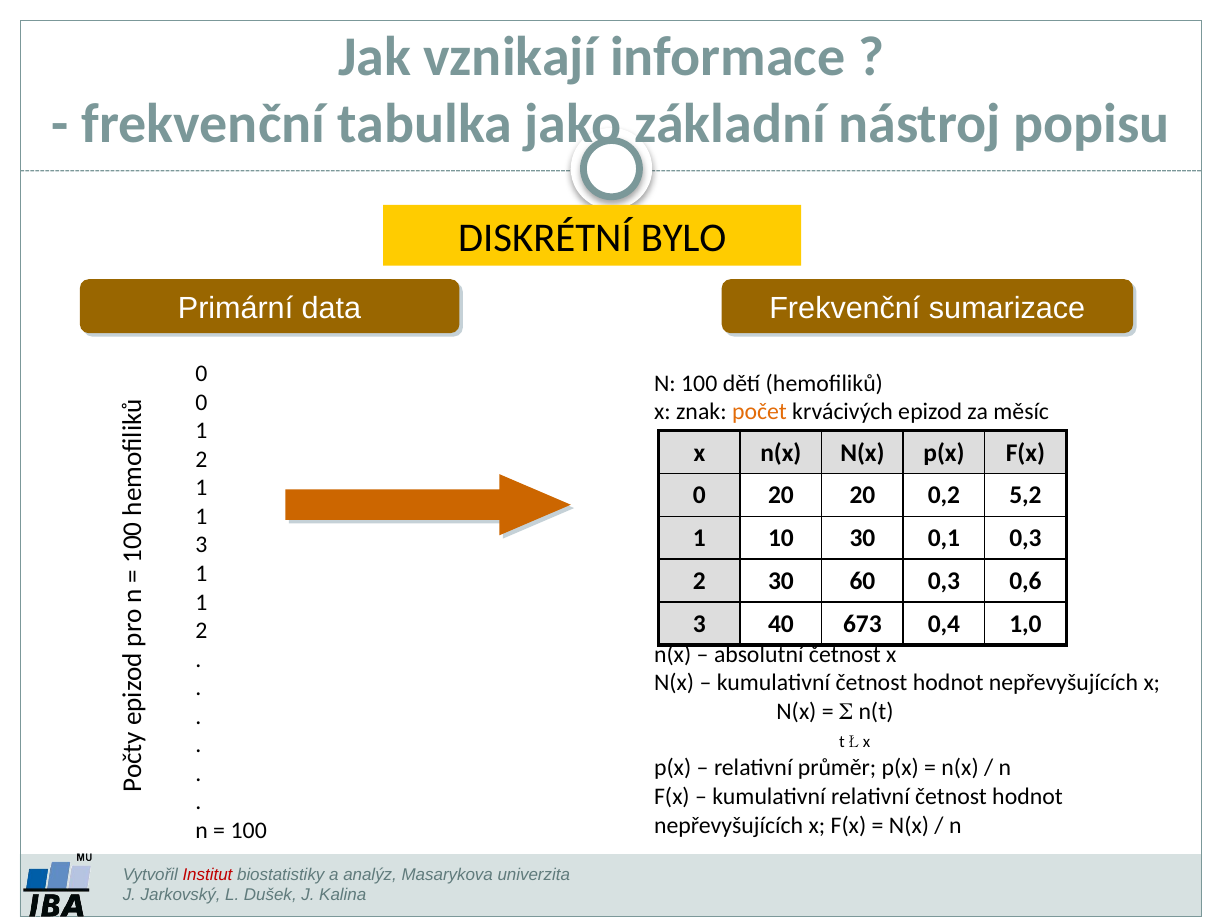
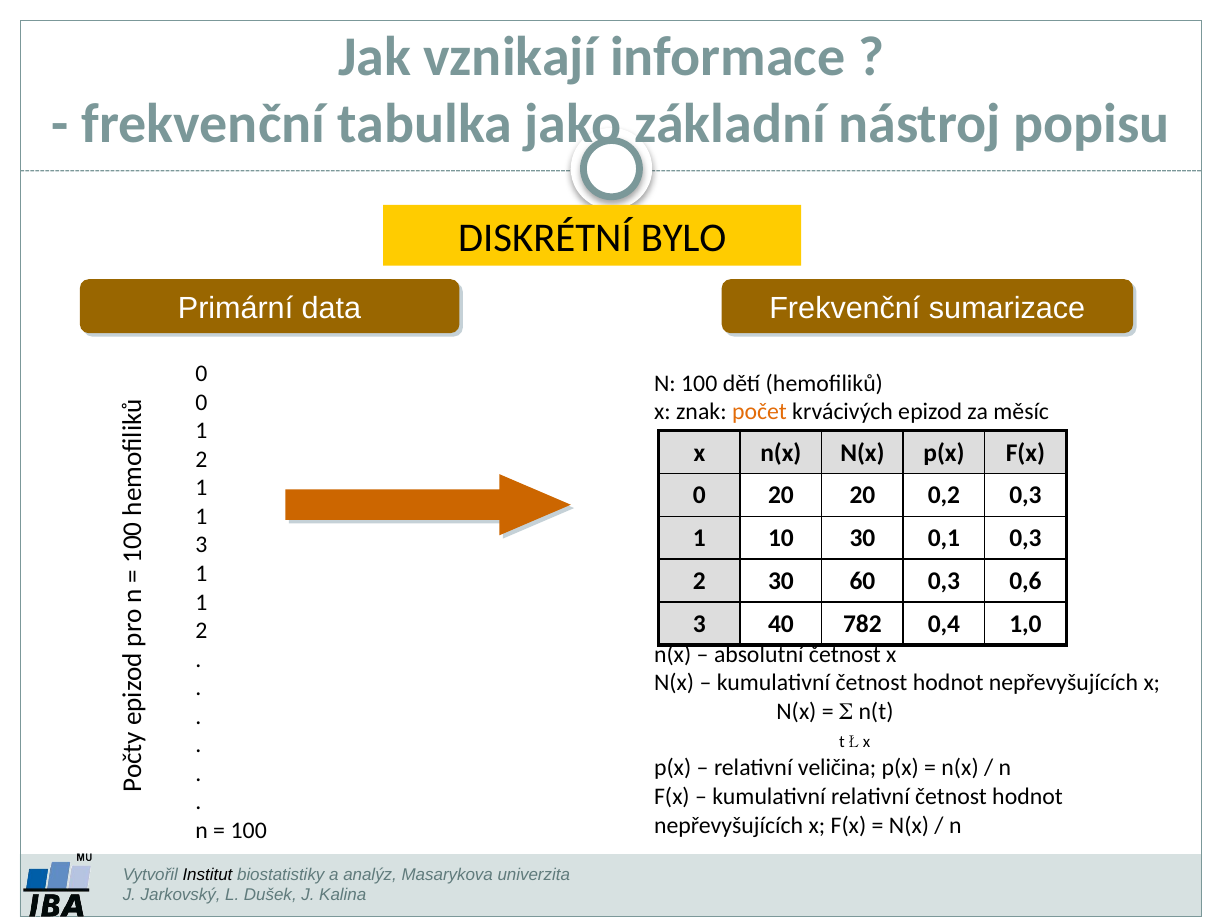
0,2 5,2: 5,2 -> 0,3 (1025, 496)
673: 673 -> 782 (862, 624)
průměr: průměr -> veličina (837, 768)
Institut colour: red -> black (207, 875)
